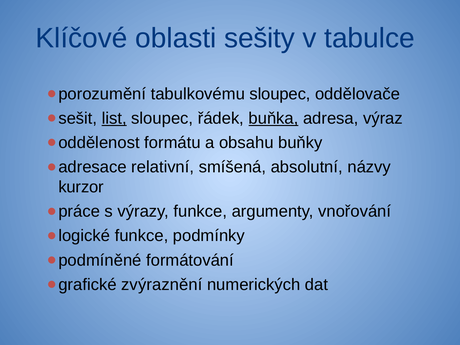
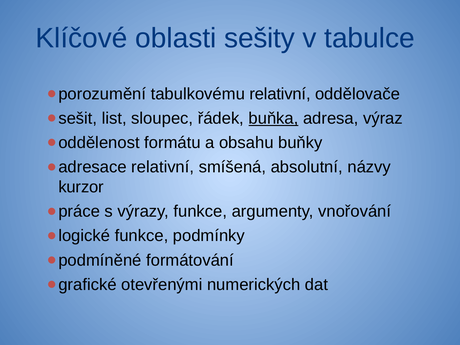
tabulkovému sloupec: sloupec -> relativní (280, 94)
list underline: present -> none (114, 118)
zvýraznění: zvýraznění -> otevřenými (162, 285)
